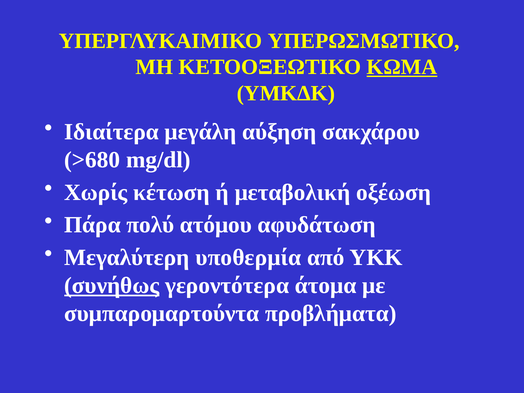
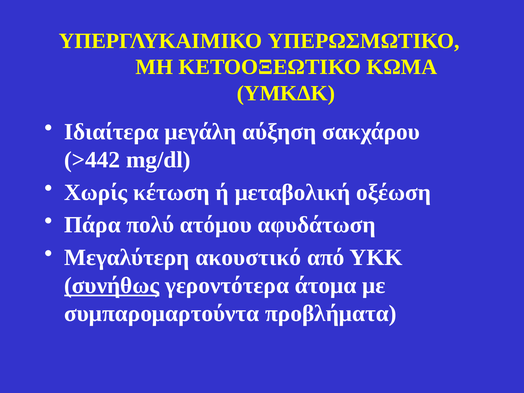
ΚΩΜΑ underline: present -> none (402, 67)
>680: >680 -> >442 (92, 160)
υποθερμία: υποθερμία -> ακουστικό (248, 258)
